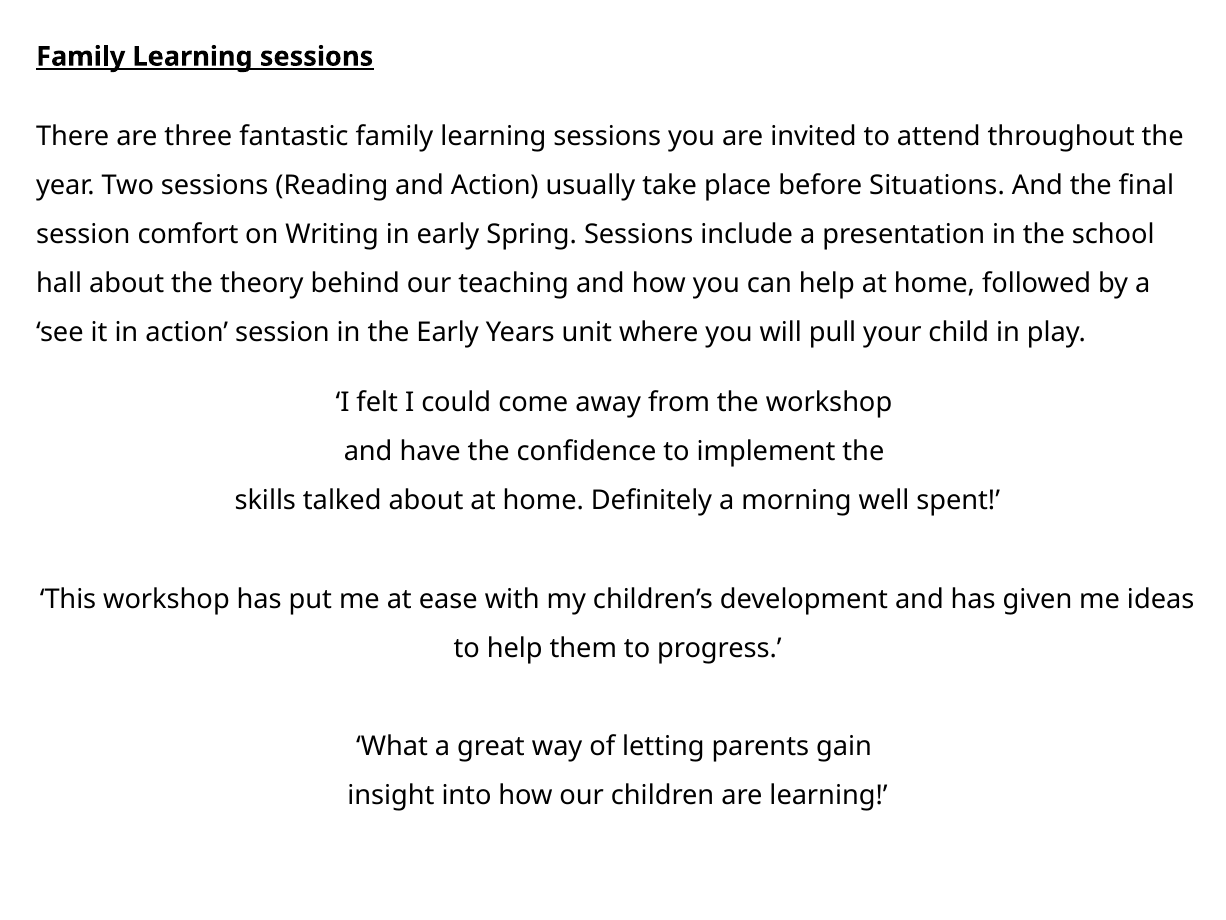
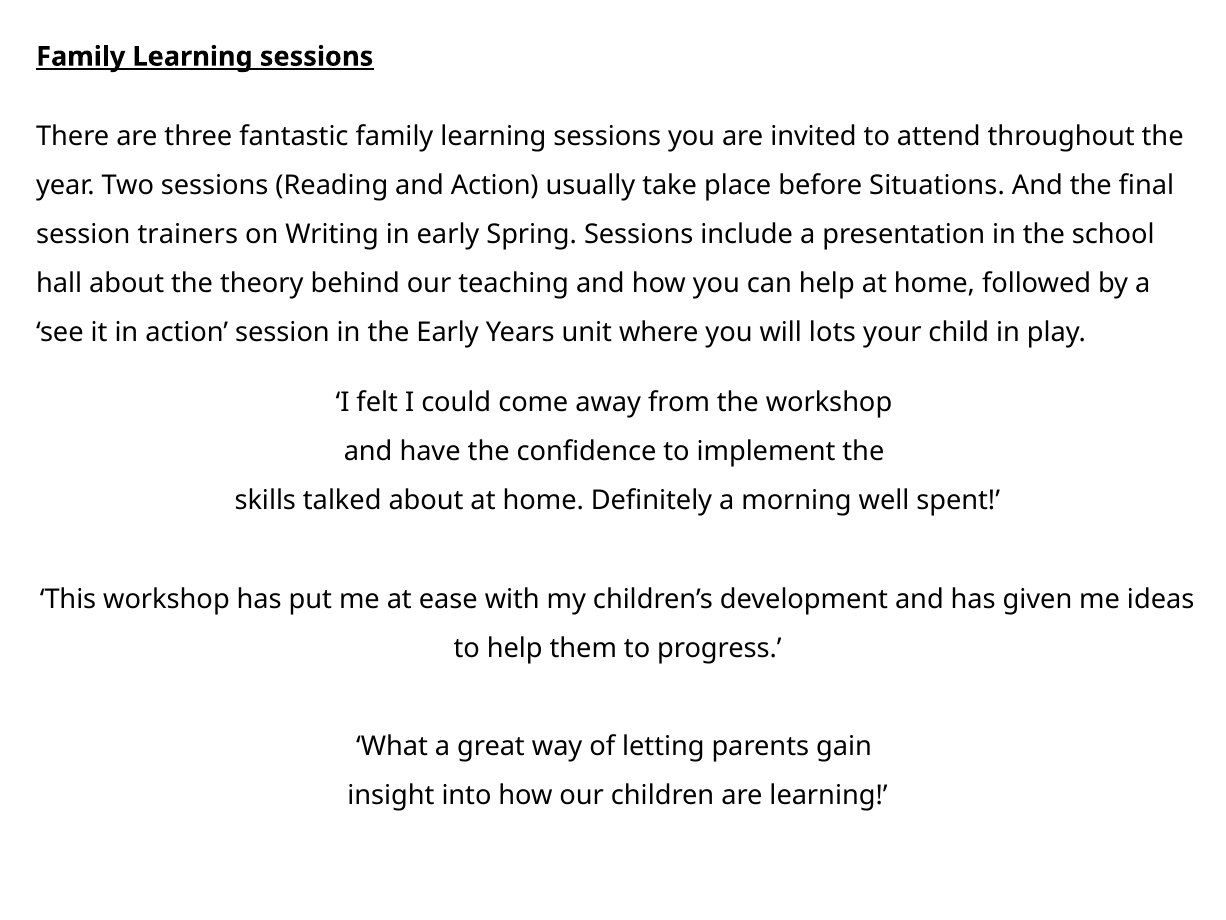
comfort: comfort -> trainers (188, 234)
pull: pull -> lots (832, 332)
